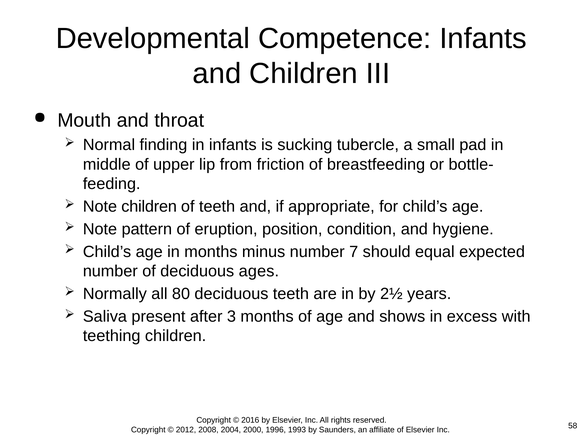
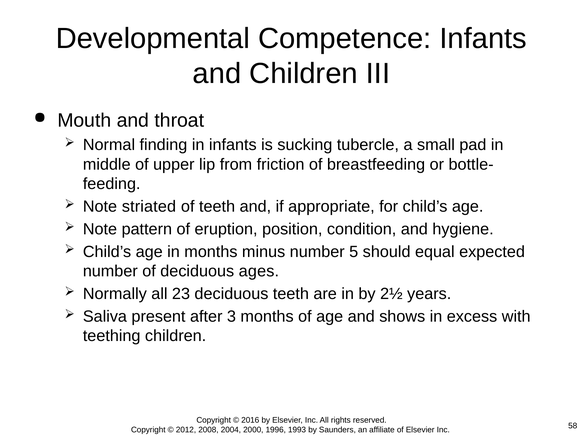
Note children: children -> striated (149, 207)
7: 7 -> 5 (354, 252)
80: 80 -> 23 (181, 294)
